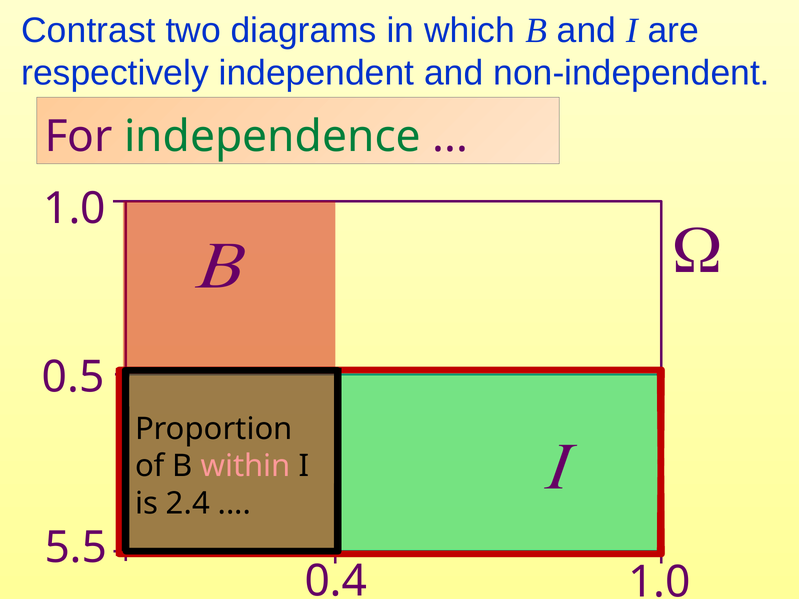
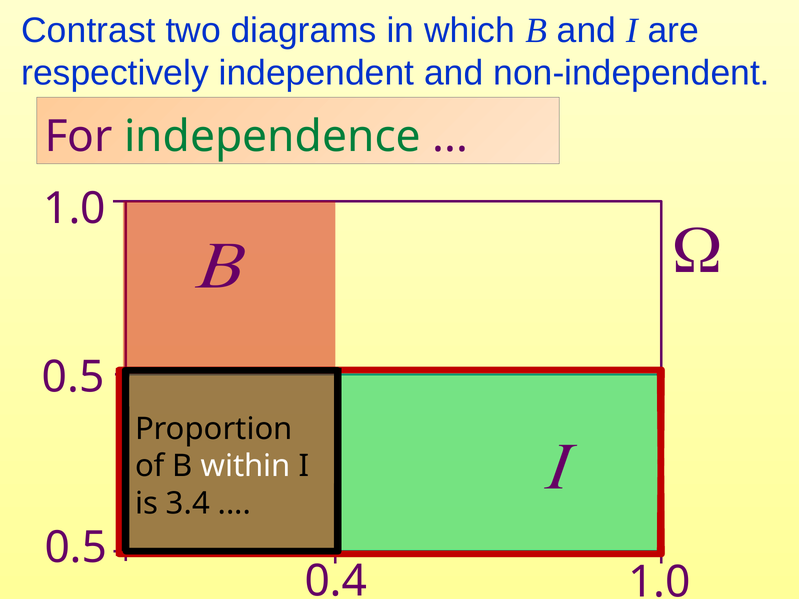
within colour: pink -> white (246, 466)
2.4: 2.4 -> 3.4 (188, 504)
5.5: 5.5 -> 0.5 (76, 548)
